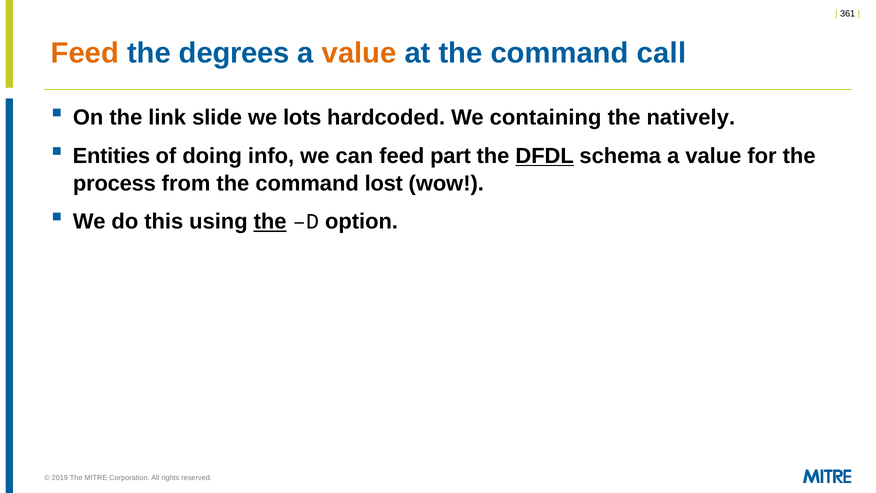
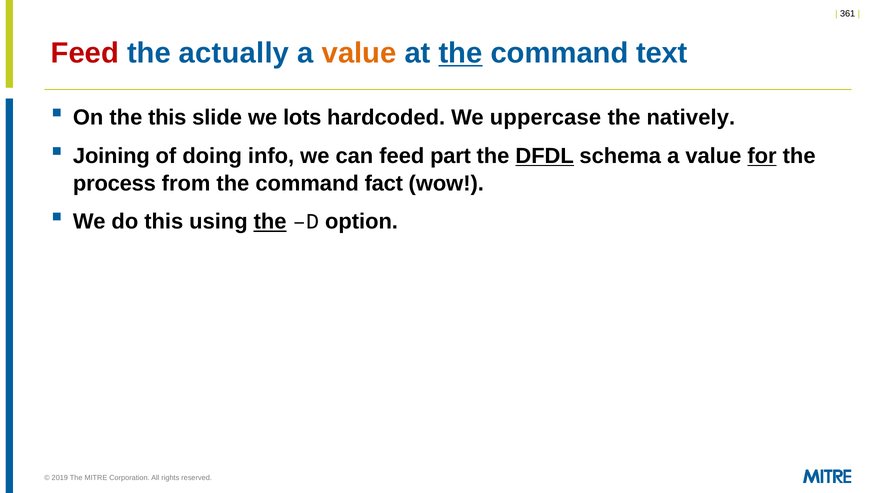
Feed colour: orange -> red (85, 53)
degrees: degrees -> actually (234, 53)
the underline: none -> present (461, 53)
call: call -> text (662, 53)
the link: link -> this (167, 118)
containing: containing -> uppercase (546, 118)
Entities: Entities -> Joining (111, 156)
for underline: none -> present (762, 156)
lost: lost -> fact (384, 183)
